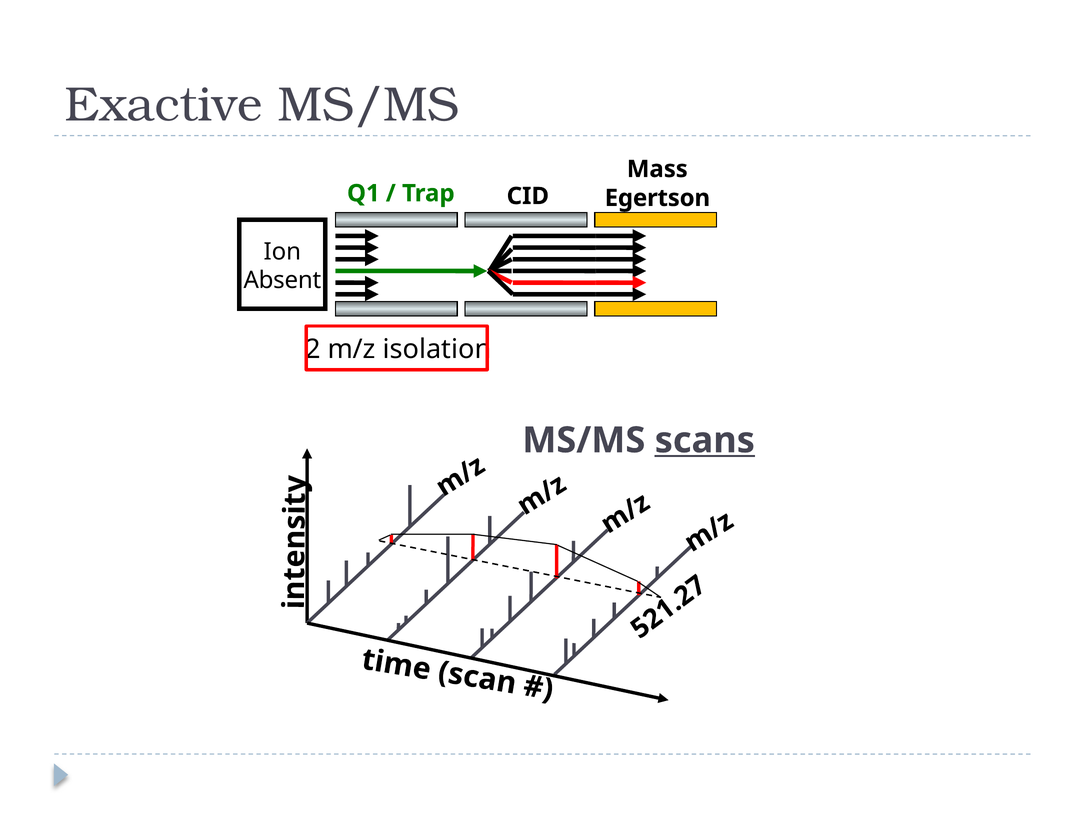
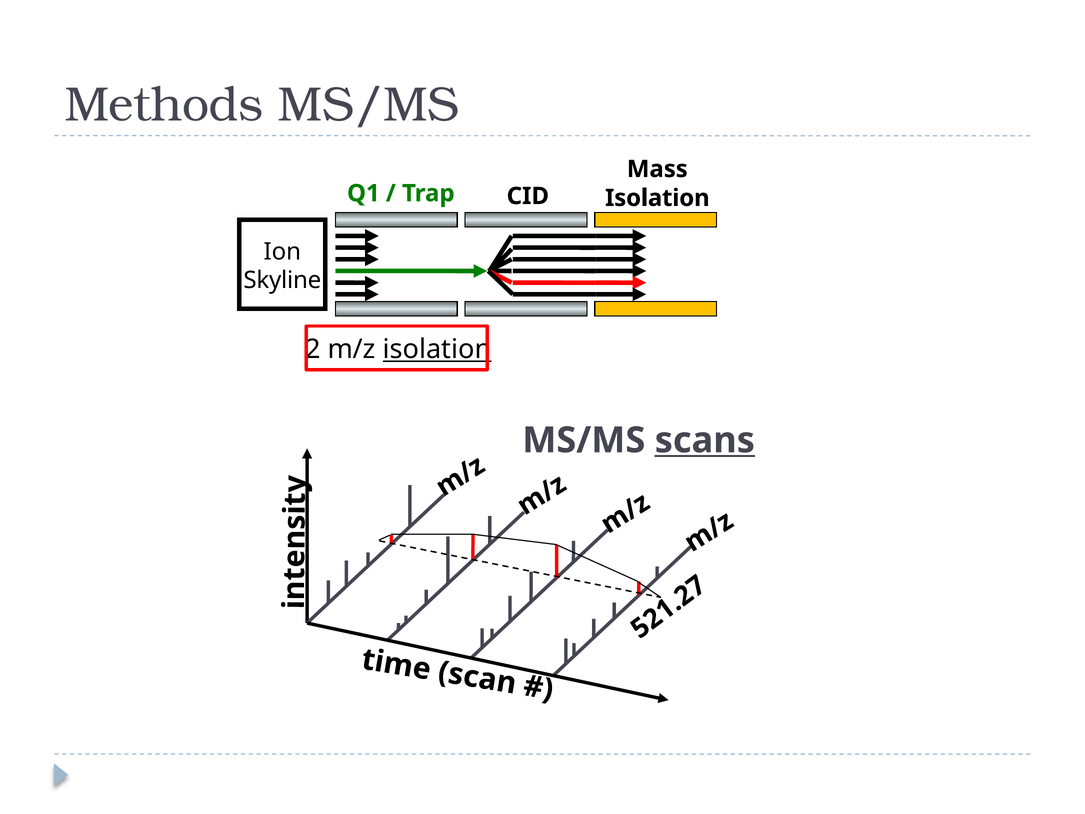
Exactive: Exactive -> Methods (164, 105)
Egertson: Egertson -> Isolation (657, 198)
Absent: Absent -> Skyline (282, 280)
isolation underline: none -> present (437, 349)
